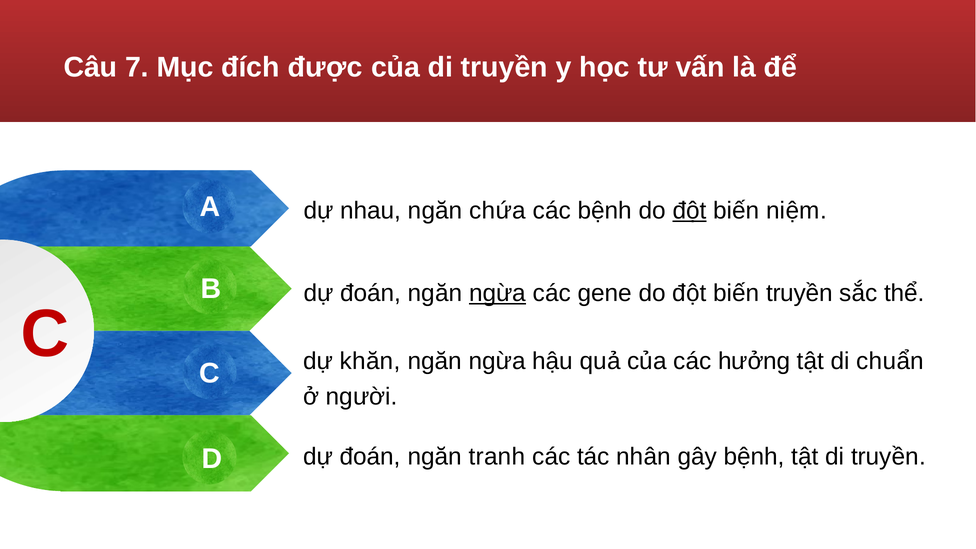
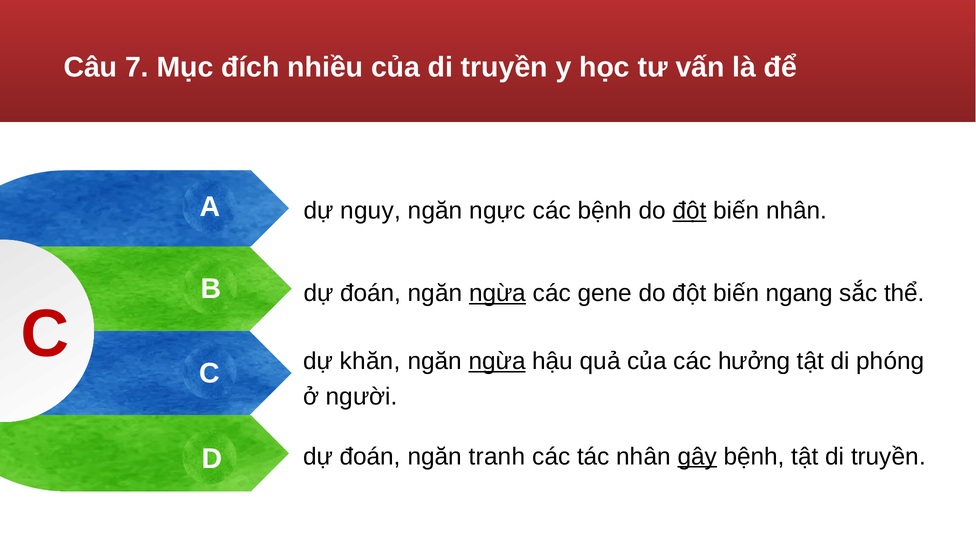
được: được -> nhiều (325, 68)
nhau: nhau -> nguy (371, 211)
chứa: chứa -> ngực (497, 211)
biến niệm: niệm -> nhân (797, 211)
biến truyền: truyền -> ngang (799, 293)
ngừa underline: none -> present (497, 361)
chuẩn: chuẩn -> phóng (890, 361)
gây underline: none -> present (697, 456)
